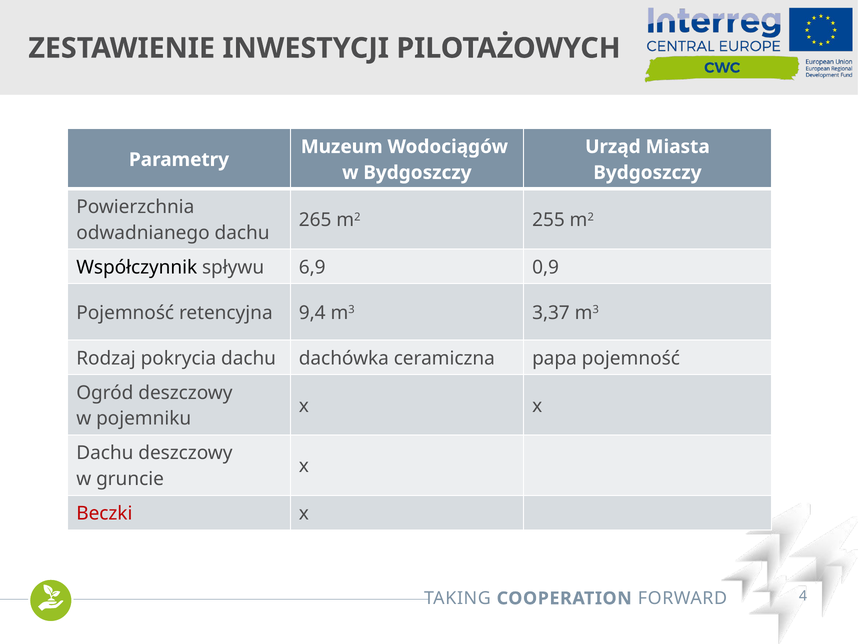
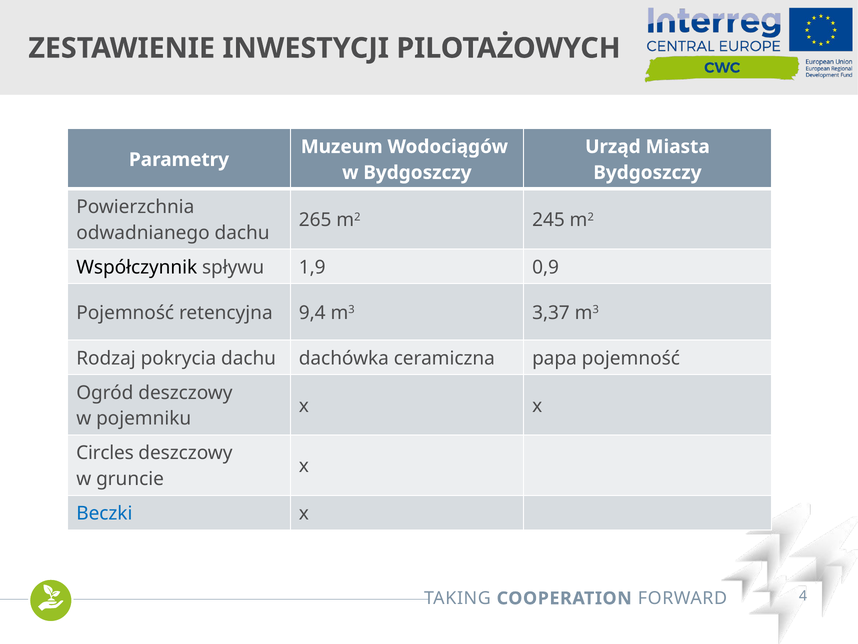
255: 255 -> 245 (548, 220)
6,9: 6,9 -> 1,9 (312, 267)
Dachu: Dachu -> Circles (105, 453)
Beczki colour: red -> blue (104, 513)
